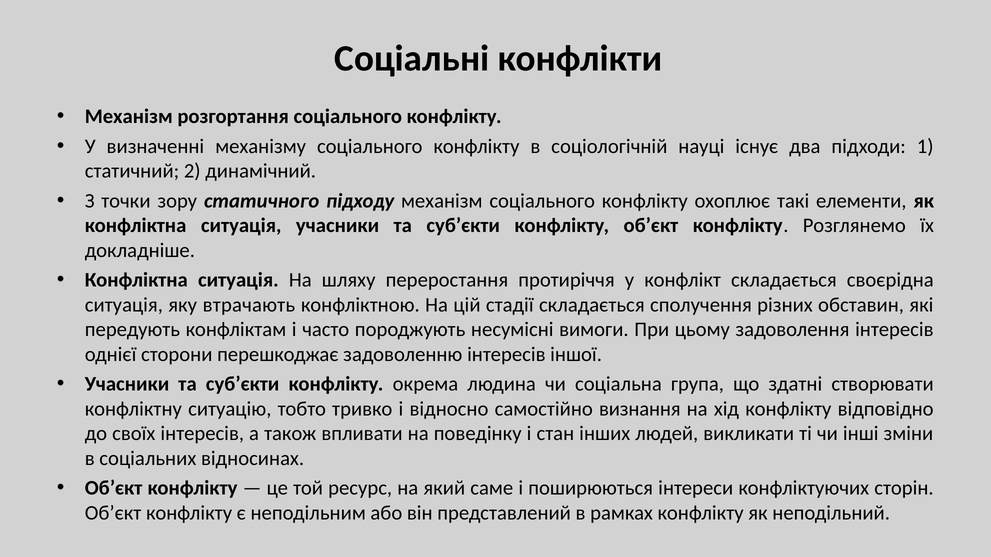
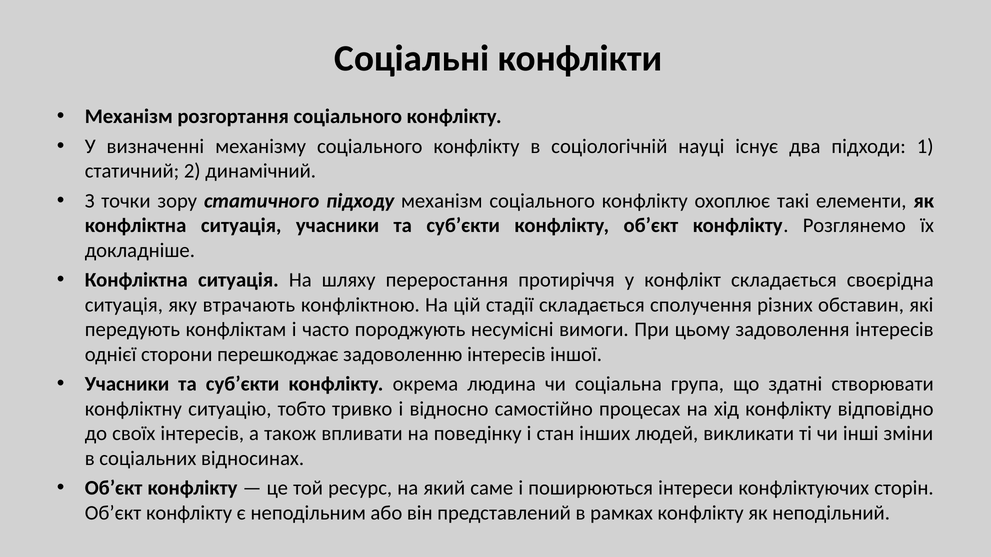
визнання: визнання -> процесах (640, 409)
